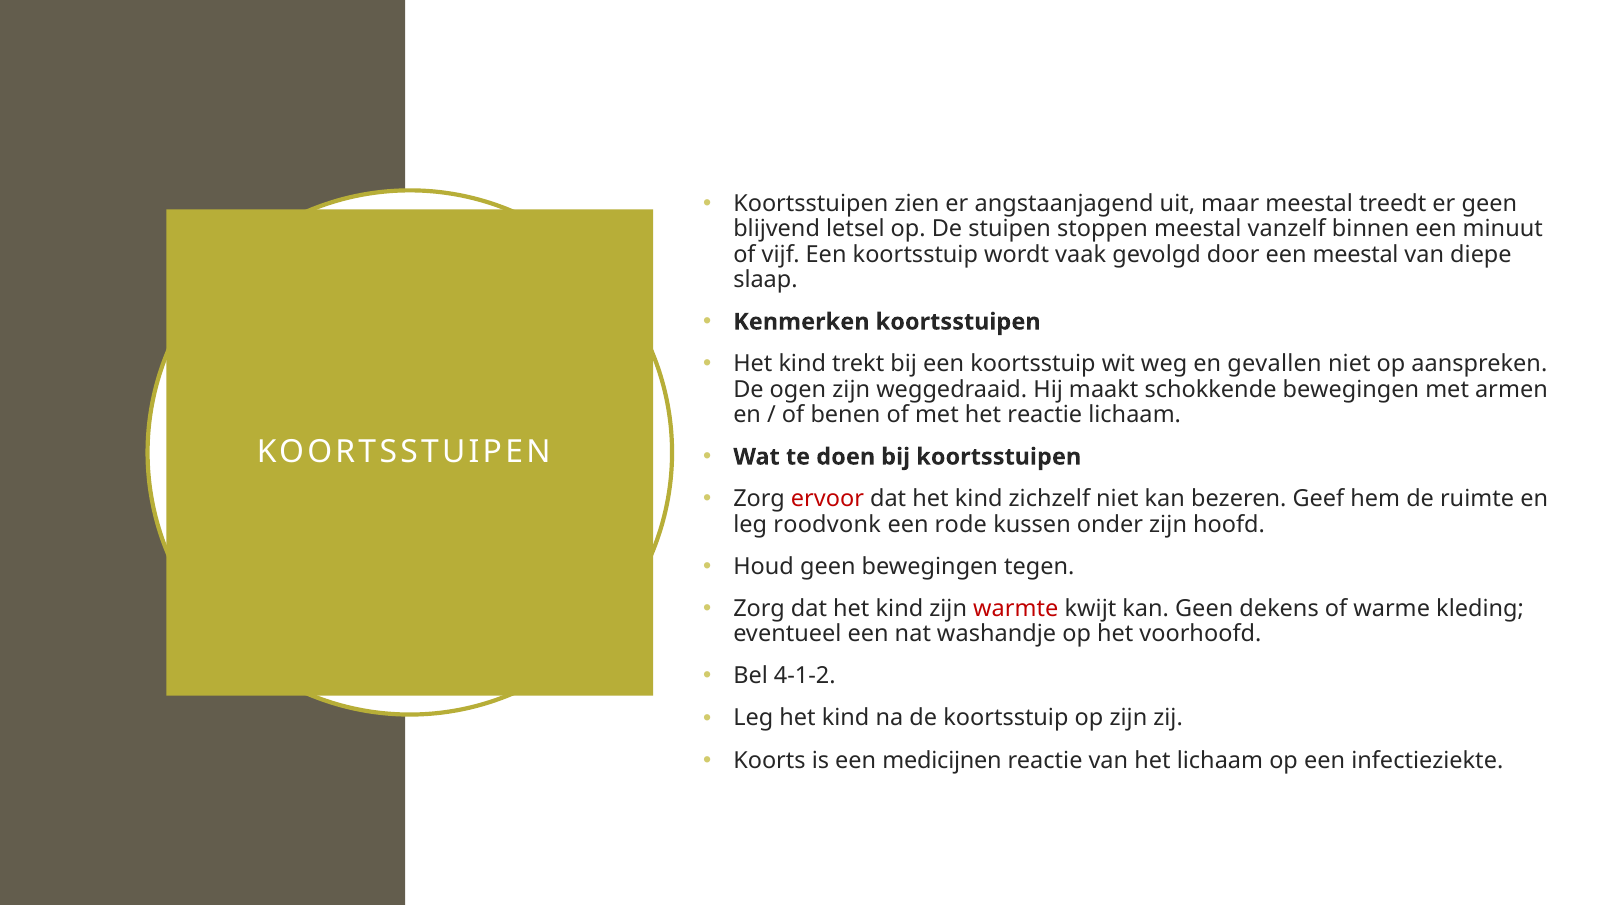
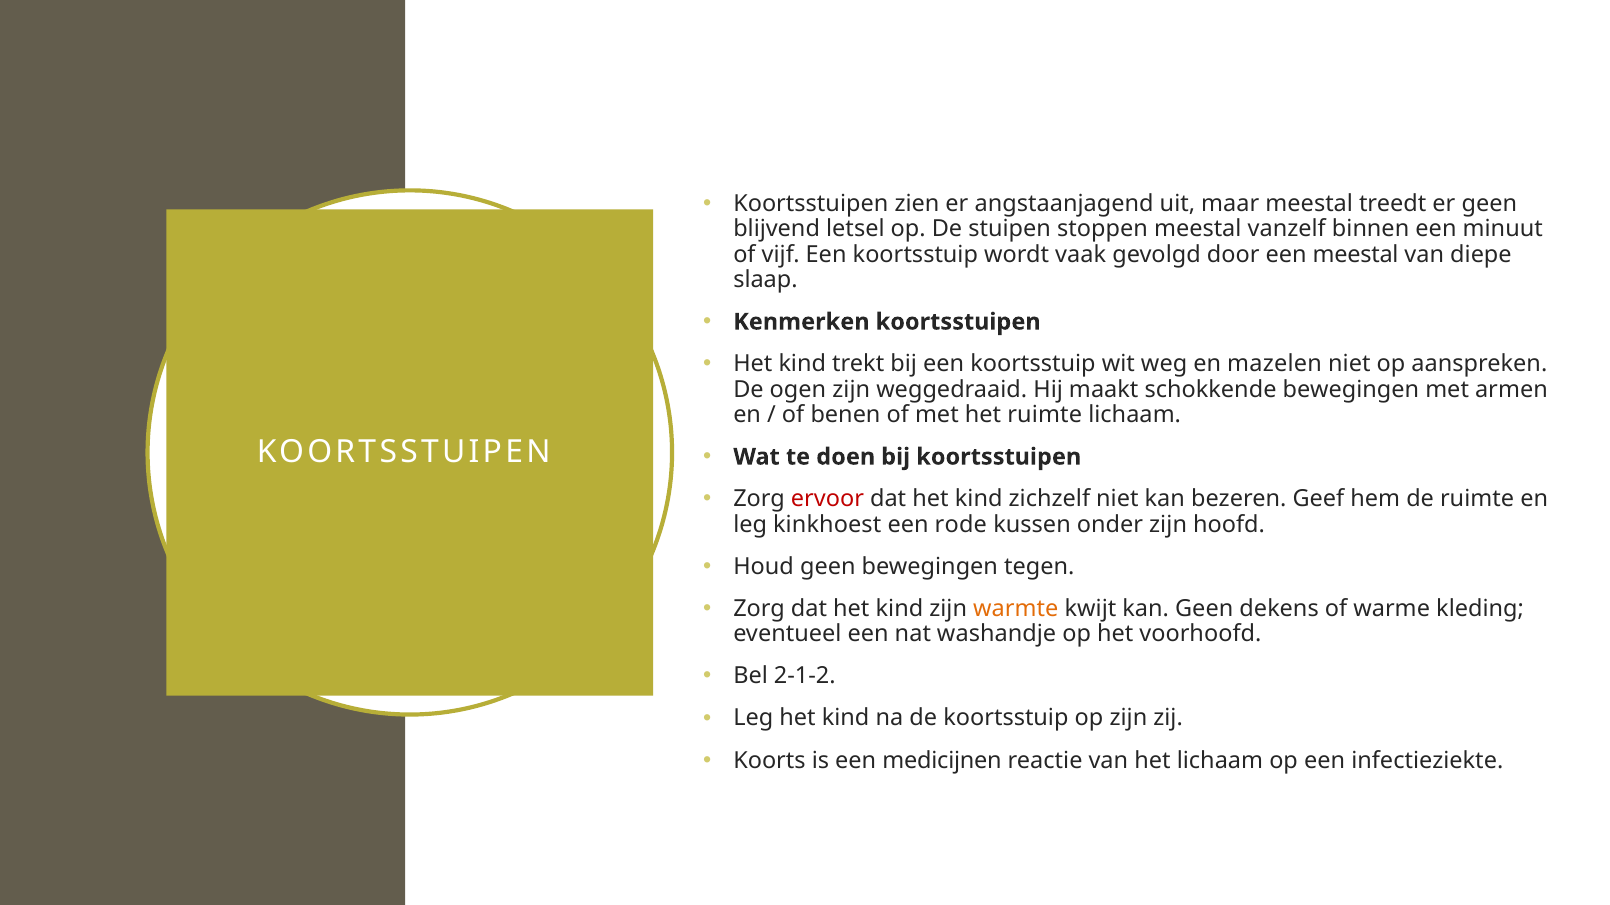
gevallen: gevallen -> mazelen (1274, 364)
het reactie: reactie -> ruimte (1045, 415)
roodvonk: roodvonk -> kinkhoest (827, 525)
warmte colour: red -> orange (1016, 609)
4-1-2: 4-1-2 -> 2-1-2 (805, 677)
